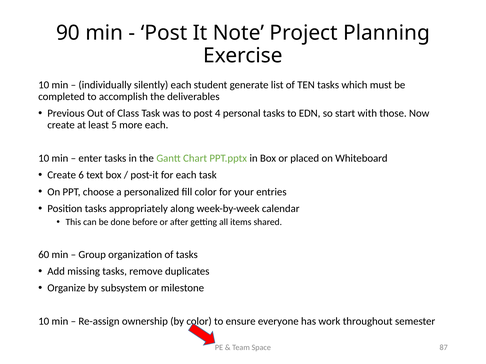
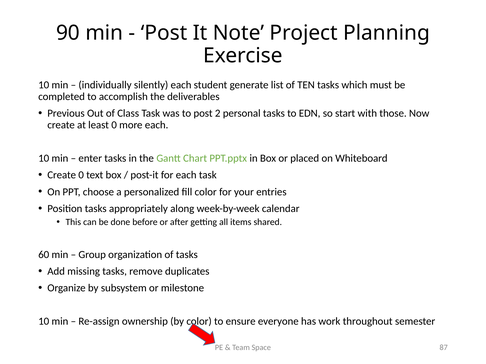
4: 4 -> 2 (218, 114)
least 5: 5 -> 0 (114, 125)
Create 6: 6 -> 0 (81, 175)
